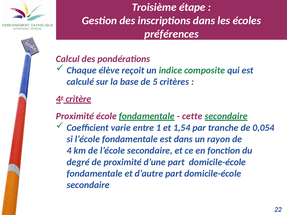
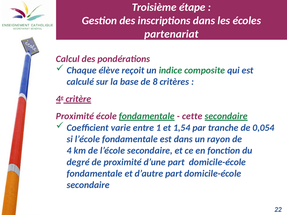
préférences: préférences -> partenariat (171, 34)
5: 5 -> 8 (155, 82)
